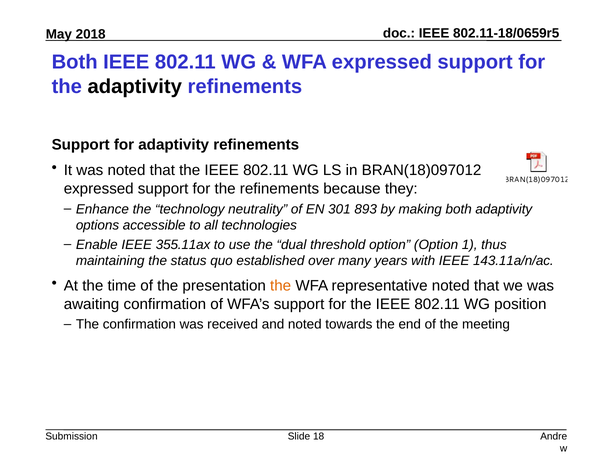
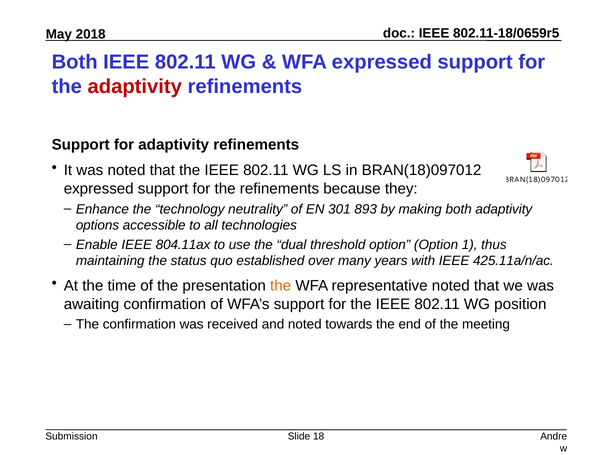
adaptivity colour: black -> red (135, 86)
355.11ax: 355.11ax -> 804.11ax (183, 245)
143.11a/n/ac: 143.11a/n/ac -> 425.11a/n/ac (513, 261)
